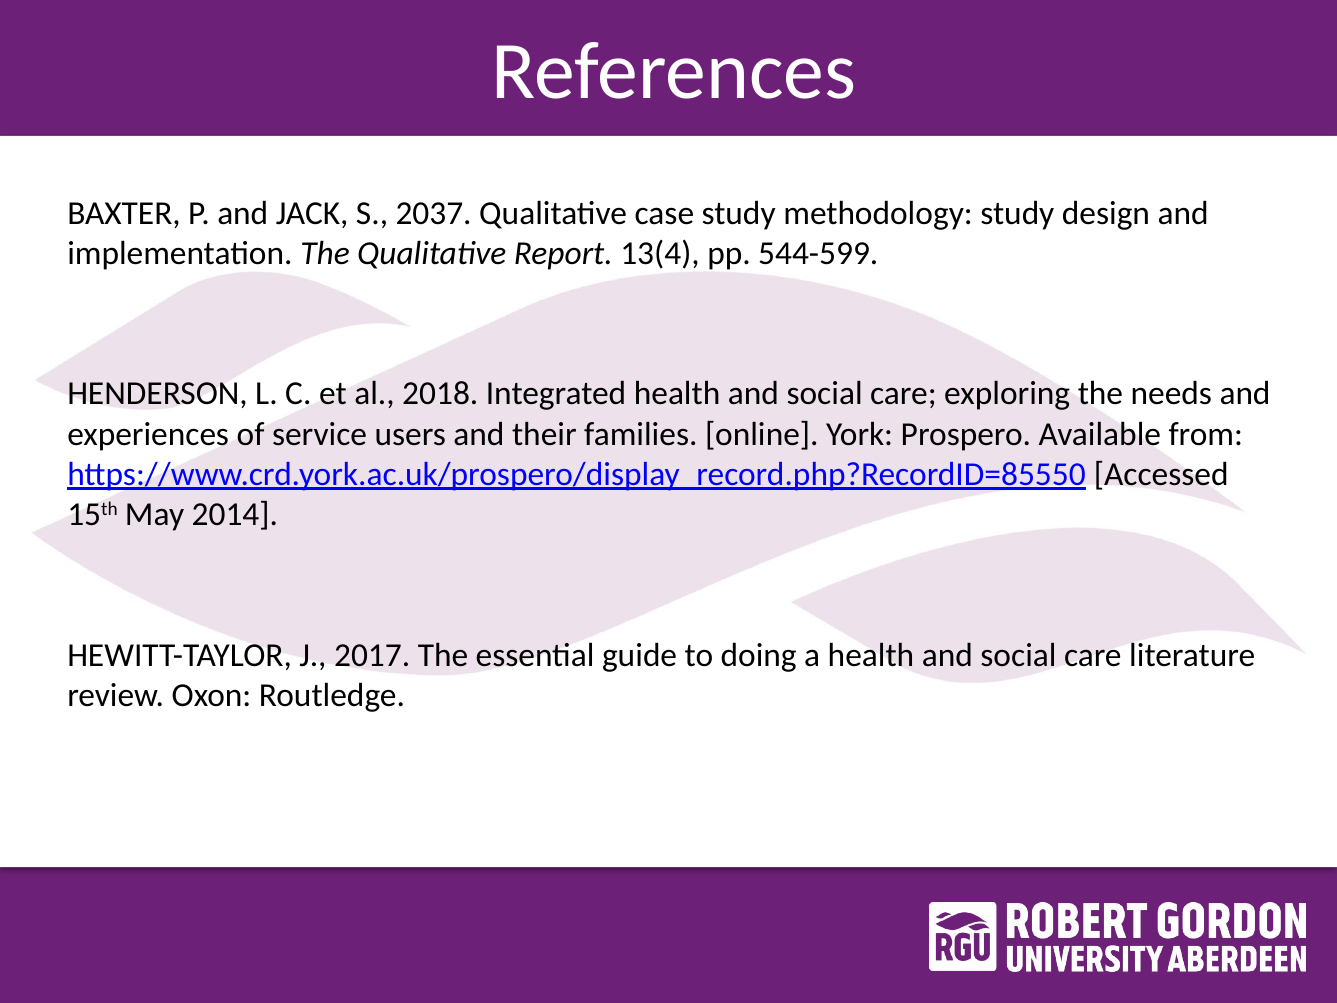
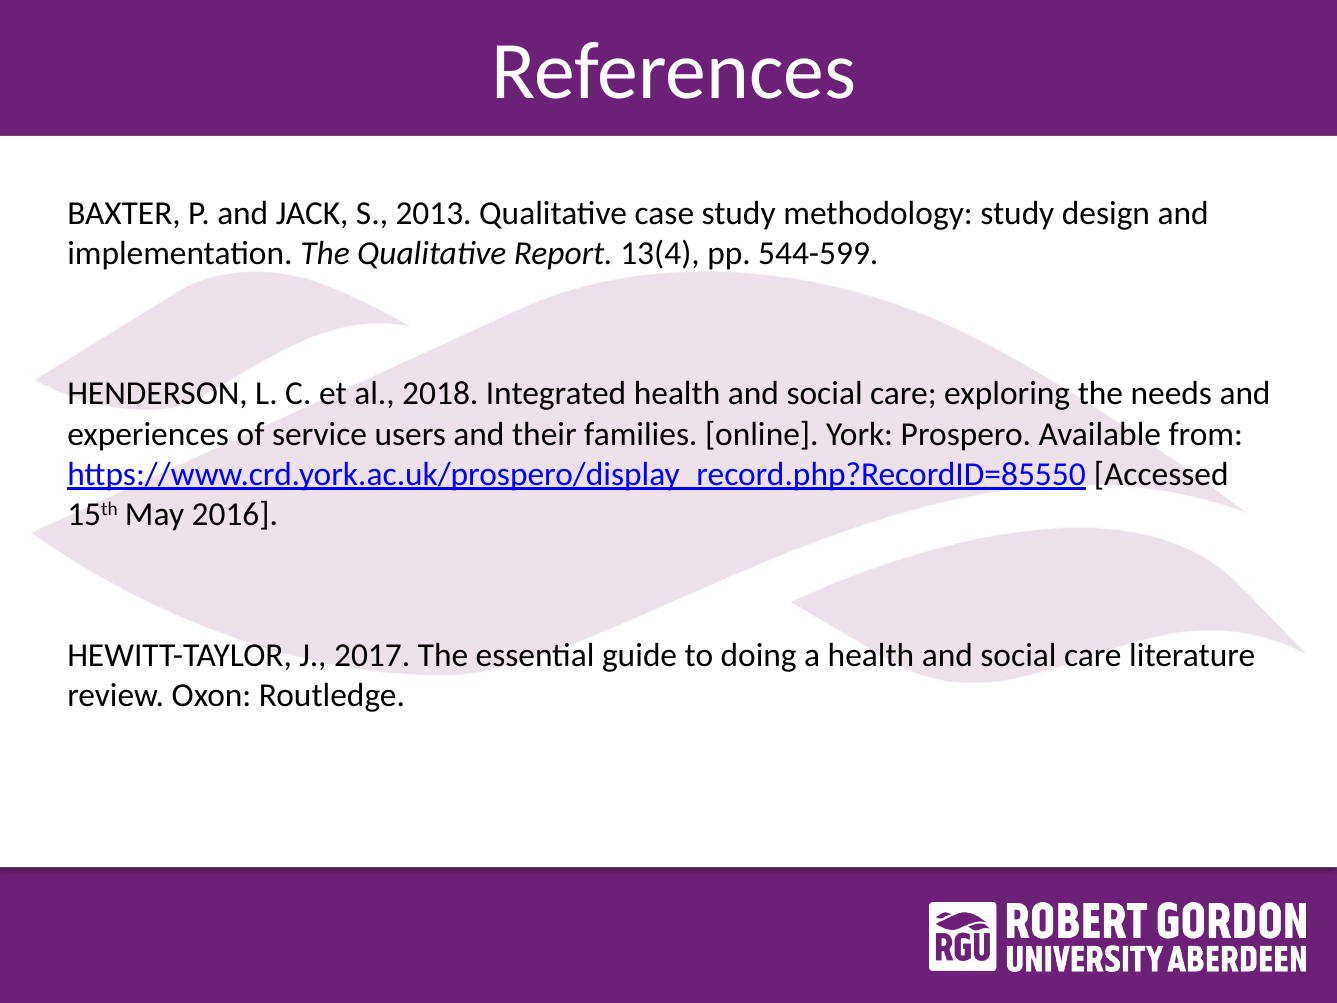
2037: 2037 -> 2013 (434, 213)
2014: 2014 -> 2016 (235, 515)
